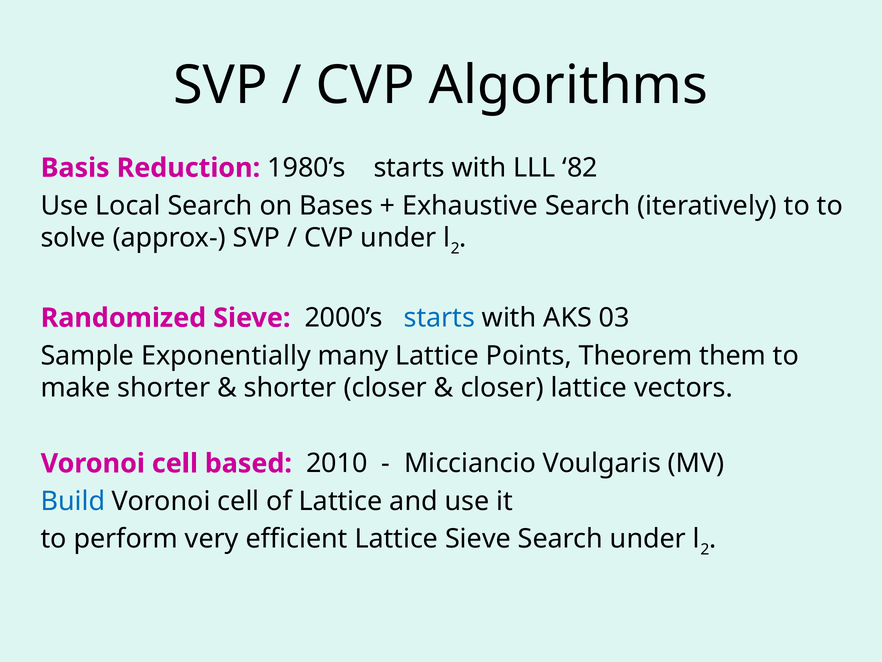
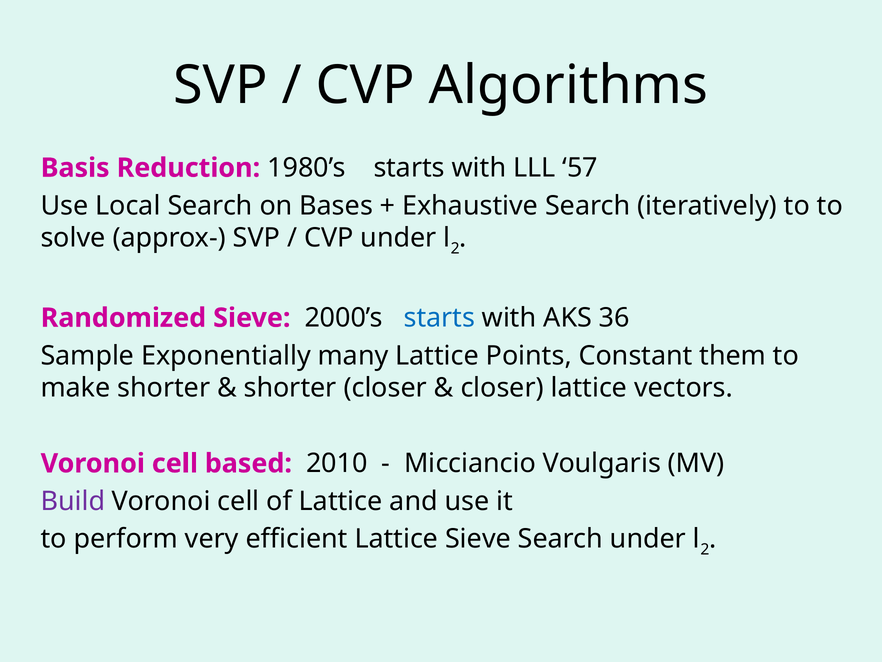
82: 82 -> 57 (580, 168)
03: 03 -> 36 (614, 318)
Theorem: Theorem -> Constant (636, 355)
Build colour: blue -> purple (73, 501)
